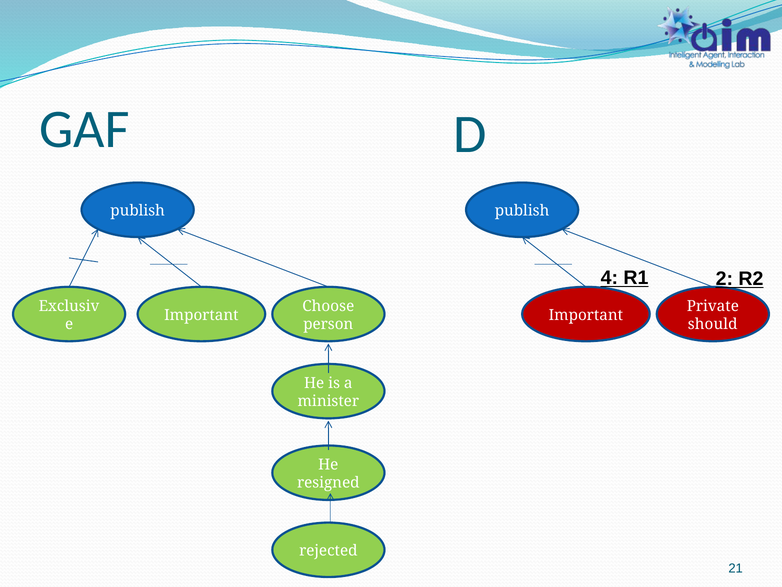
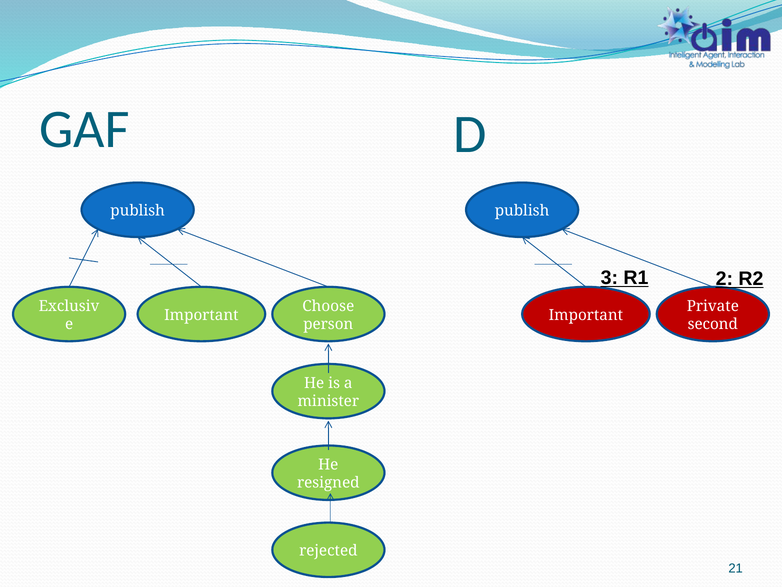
4: 4 -> 3 (609, 278)
should: should -> second (713, 324)
